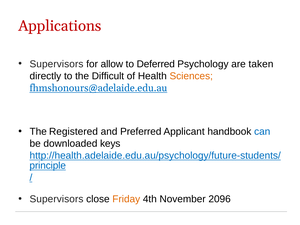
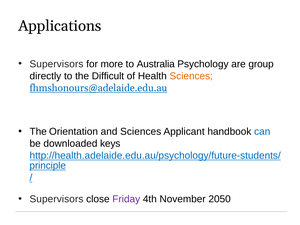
Applications colour: red -> black (60, 26)
allow: allow -> more (112, 64)
Deferred: Deferred -> Australia (156, 64)
taken: taken -> group (261, 64)
Registered: Registered -> Orientation (74, 132)
and Preferred: Preferred -> Sciences (141, 132)
Friday colour: orange -> purple (126, 199)
2096: 2096 -> 2050 (220, 199)
